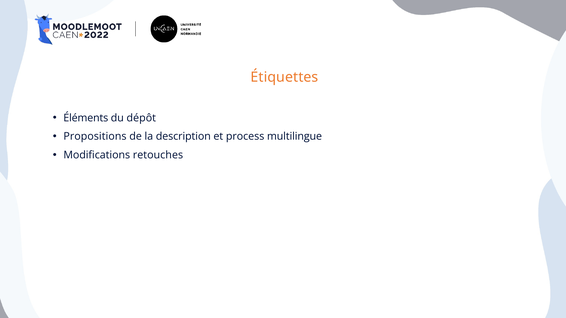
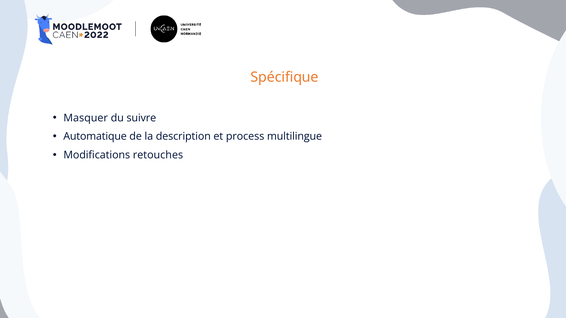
Étiquettes: Étiquettes -> Spécifique (285, 77)
Éléments: Éléments -> Masquer (86, 118)
dépôt: dépôt -> suivre (141, 118)
Propositions: Propositions -> Automatique (95, 137)
